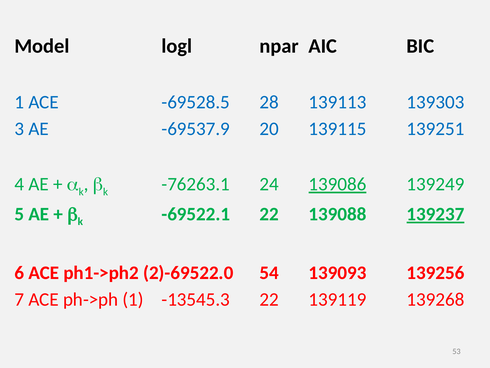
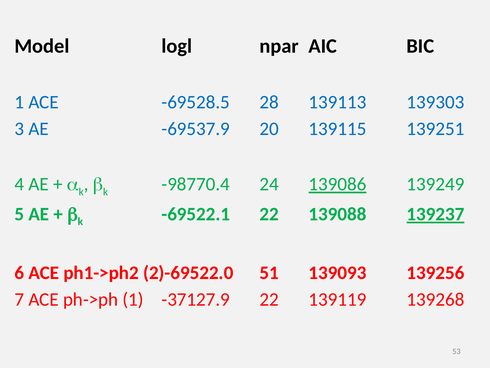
-76263.1: -76263.1 -> -98770.4 (196, 184)
54: 54 -> 51 (269, 272)
-13545.3: -13545.3 -> -37127.9 (196, 299)
